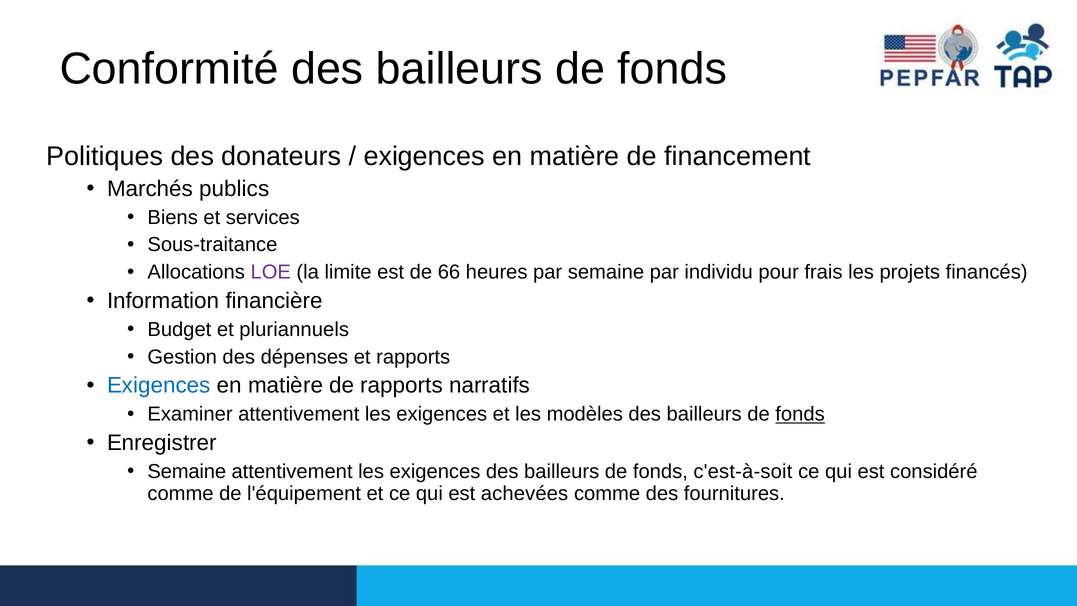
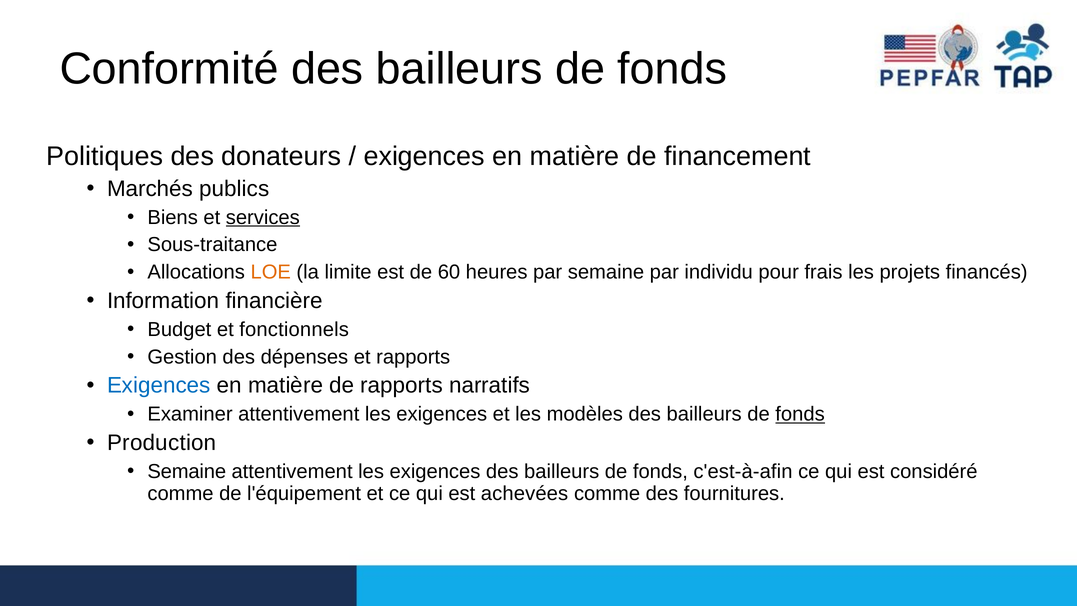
services underline: none -> present (263, 217)
LOE colour: purple -> orange (271, 272)
66: 66 -> 60 (449, 272)
pluriannuels: pluriannuels -> fonctionnels (294, 329)
Enregistrer: Enregistrer -> Production (162, 443)
c'est-à-soit: c'est-à-soit -> c'est-à-afin (743, 471)
